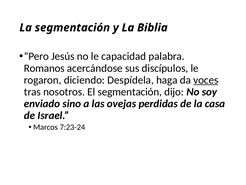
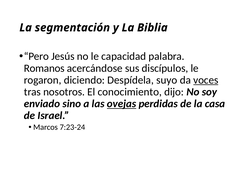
haga: haga -> suyo (167, 80)
El segmentación: segmentación -> conocimiento (130, 92)
ovejas underline: none -> present (122, 103)
